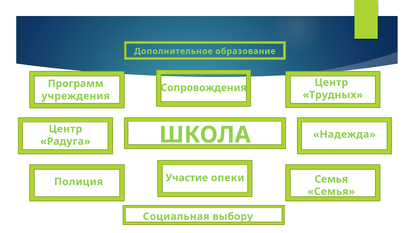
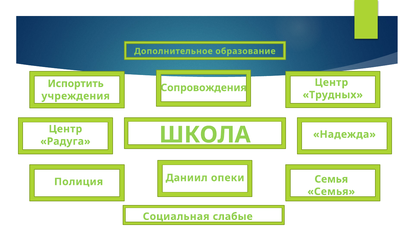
Программ: Программ -> Испортить (76, 84)
Участие: Участие -> Даниил (187, 178)
выбору: выбору -> слабые (233, 216)
